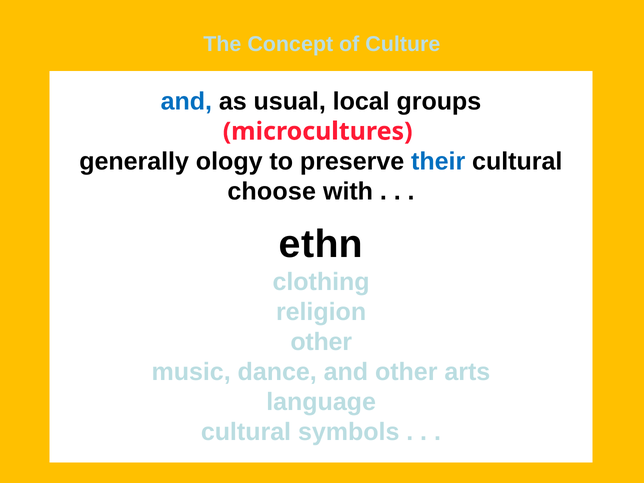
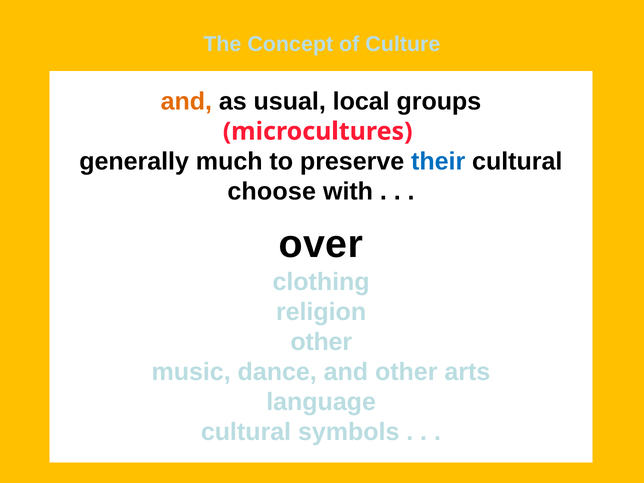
and colour: blue -> orange (186, 101)
ology: ology -> much (229, 162)
ethn: ethn -> over (321, 244)
